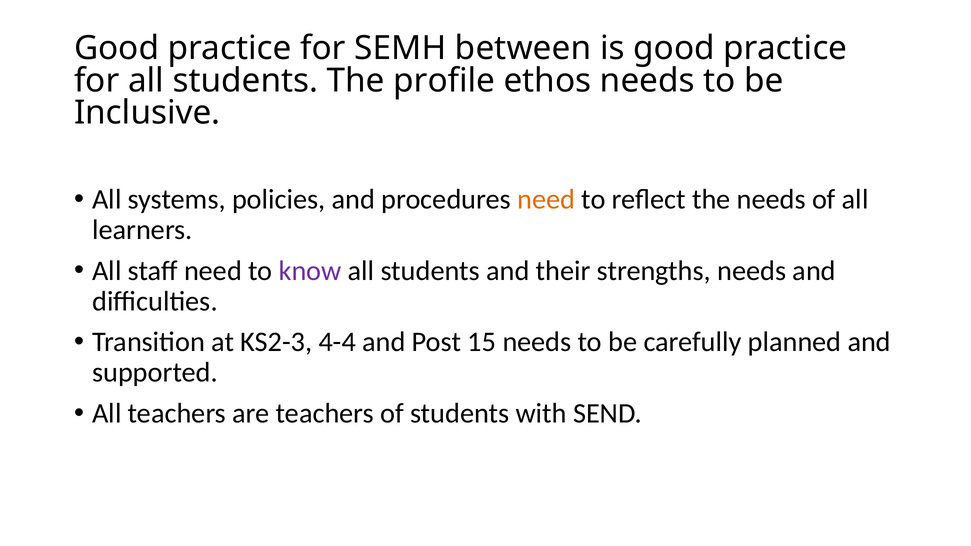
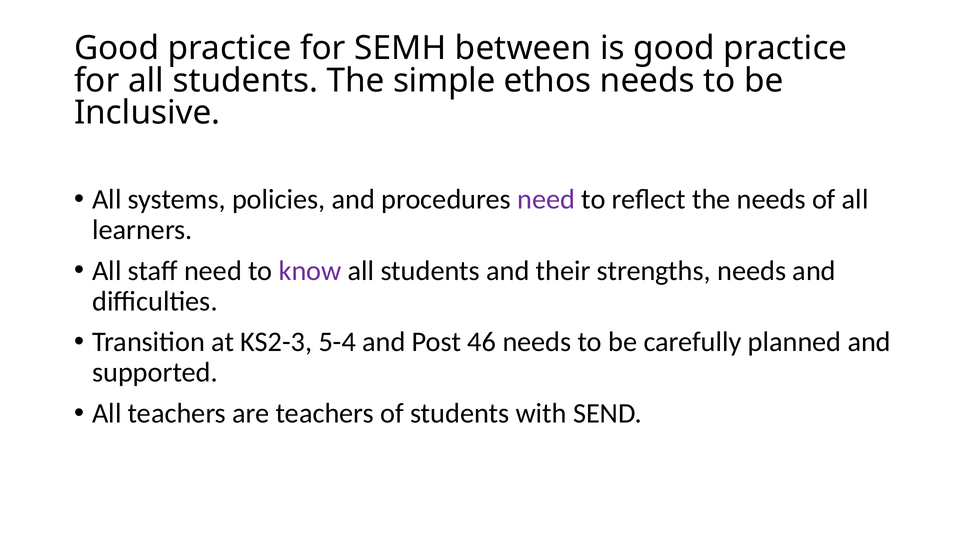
profile: profile -> simple (444, 81)
need colour: orange -> purple (546, 200)
4-4: 4-4 -> 5-4 (337, 342)
15: 15 -> 46 (482, 342)
